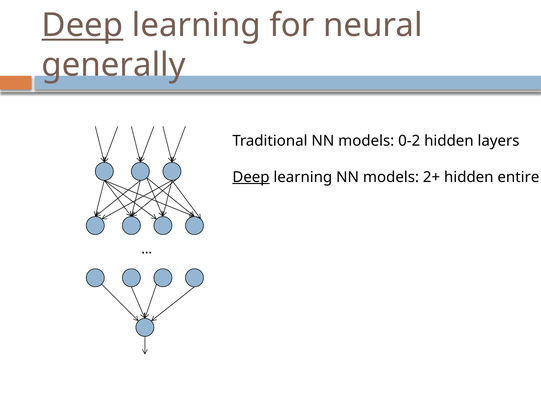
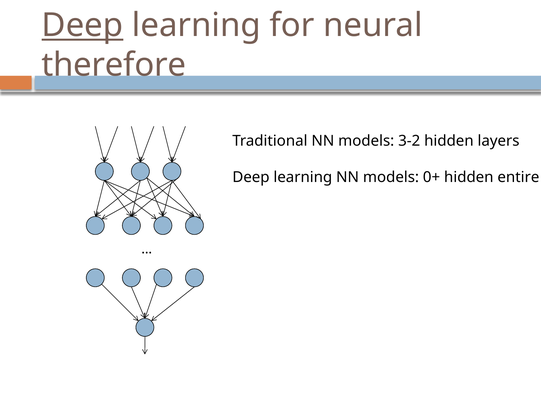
generally: generally -> therefore (114, 65)
0-2: 0-2 -> 3-2 (409, 141)
Deep underline: present -> none (251, 177)
2+: 2+ -> 0+ (432, 177)
